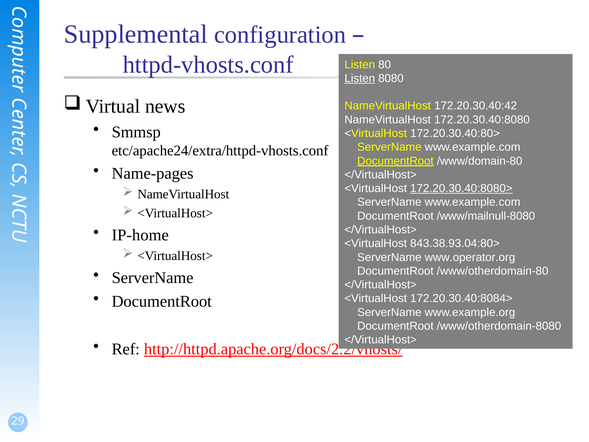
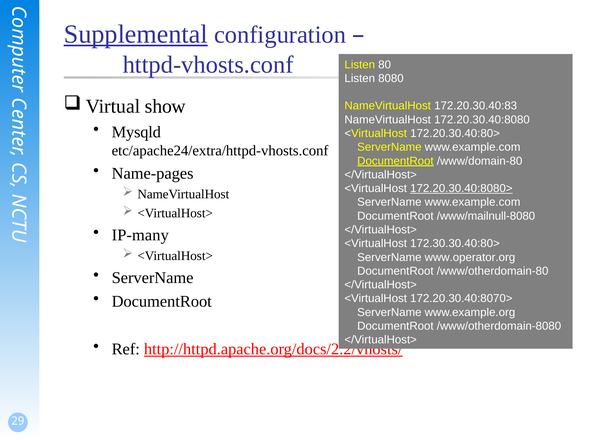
Supplemental underline: none -> present (136, 34)
Listen underline: present -> none (360, 78)
news: news -> show (165, 106)
172.20.30.40:42: 172.20.30.40:42 -> 172.20.30.40:83 (476, 106)
Smmsp: Smmsp -> Mysqld (136, 132)
IP-home: IP-home -> IP-many (140, 235)
843.38.93.04:80>: 843.38.93.04:80> -> 172.30.30.40:80> (455, 243)
172.20.30.40:8084>: 172.20.30.40:8084> -> 172.20.30.40:8070> (461, 298)
